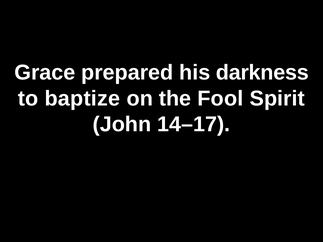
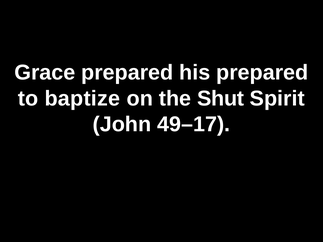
his darkness: darkness -> prepared (262, 73)
Fool: Fool -> Shut (221, 99)
14–17: 14–17 -> 49–17 (194, 124)
